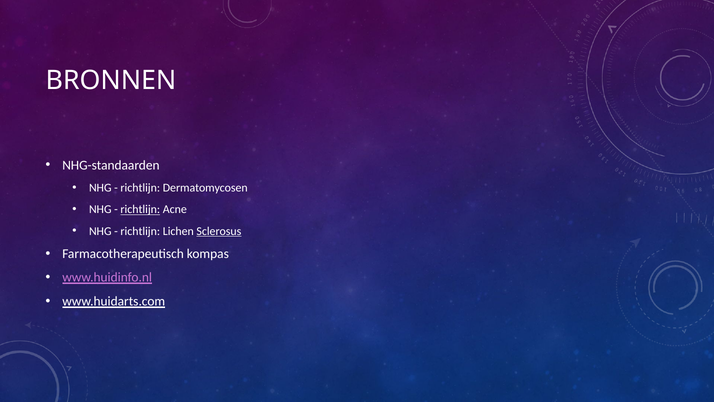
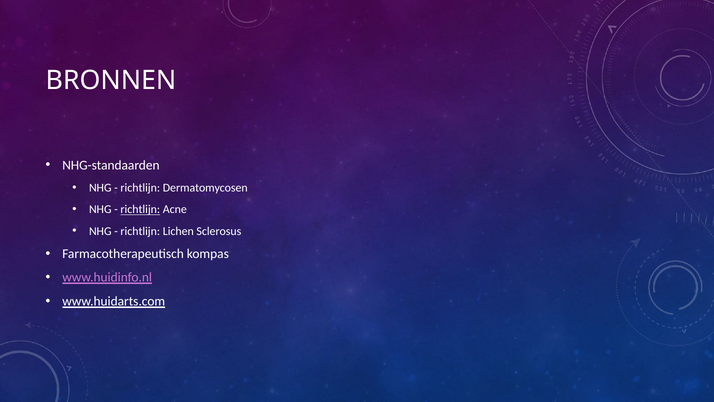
Sclerosus underline: present -> none (219, 231)
